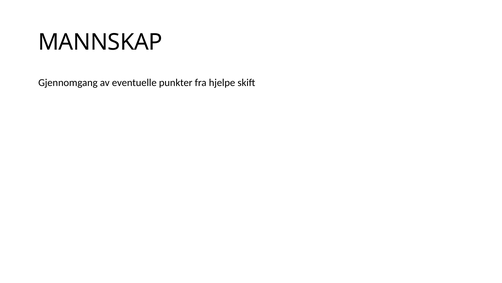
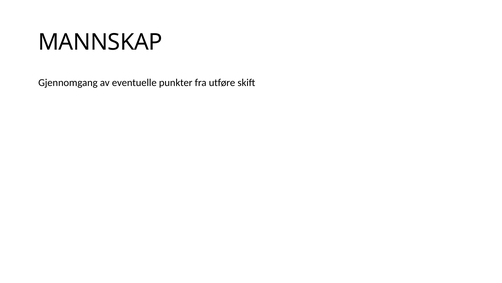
hjelpe: hjelpe -> utføre (222, 83)
